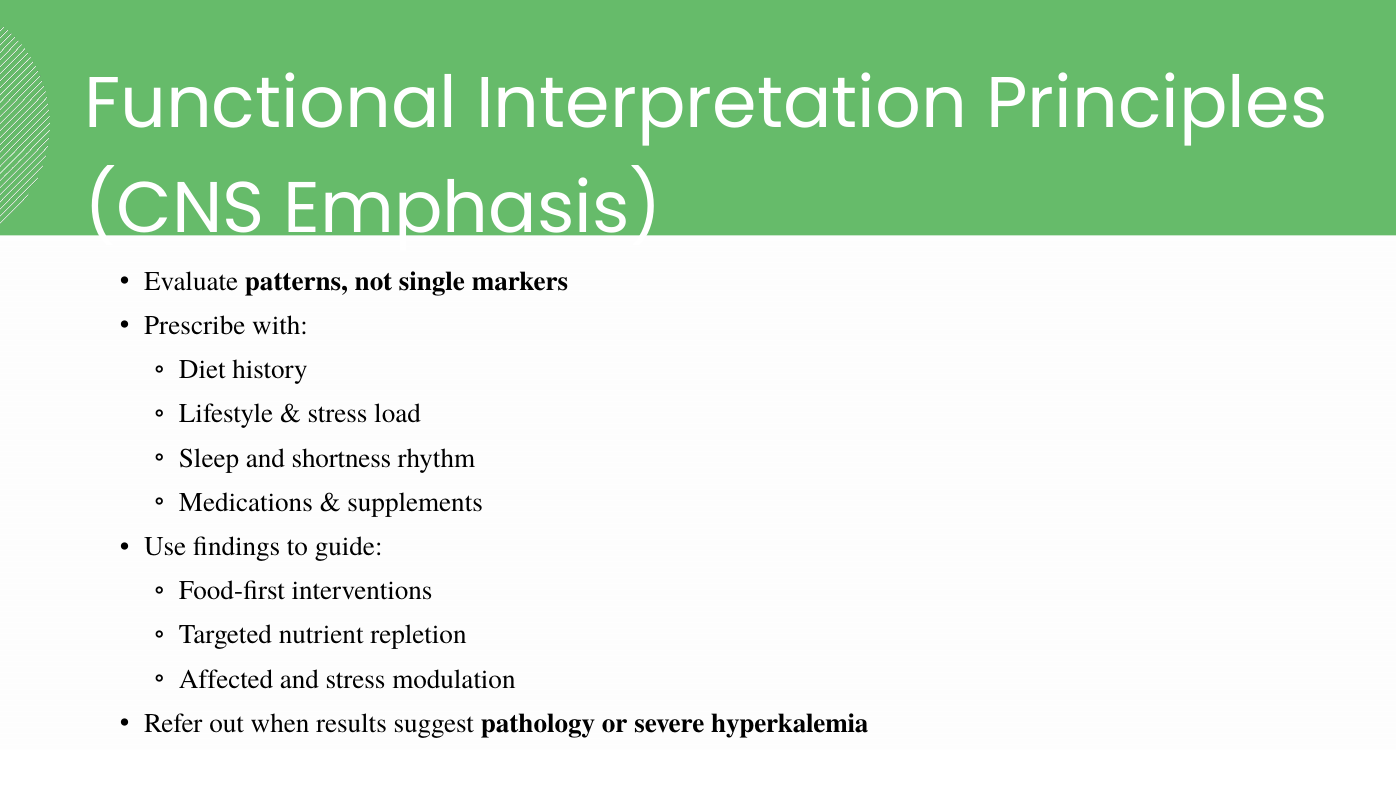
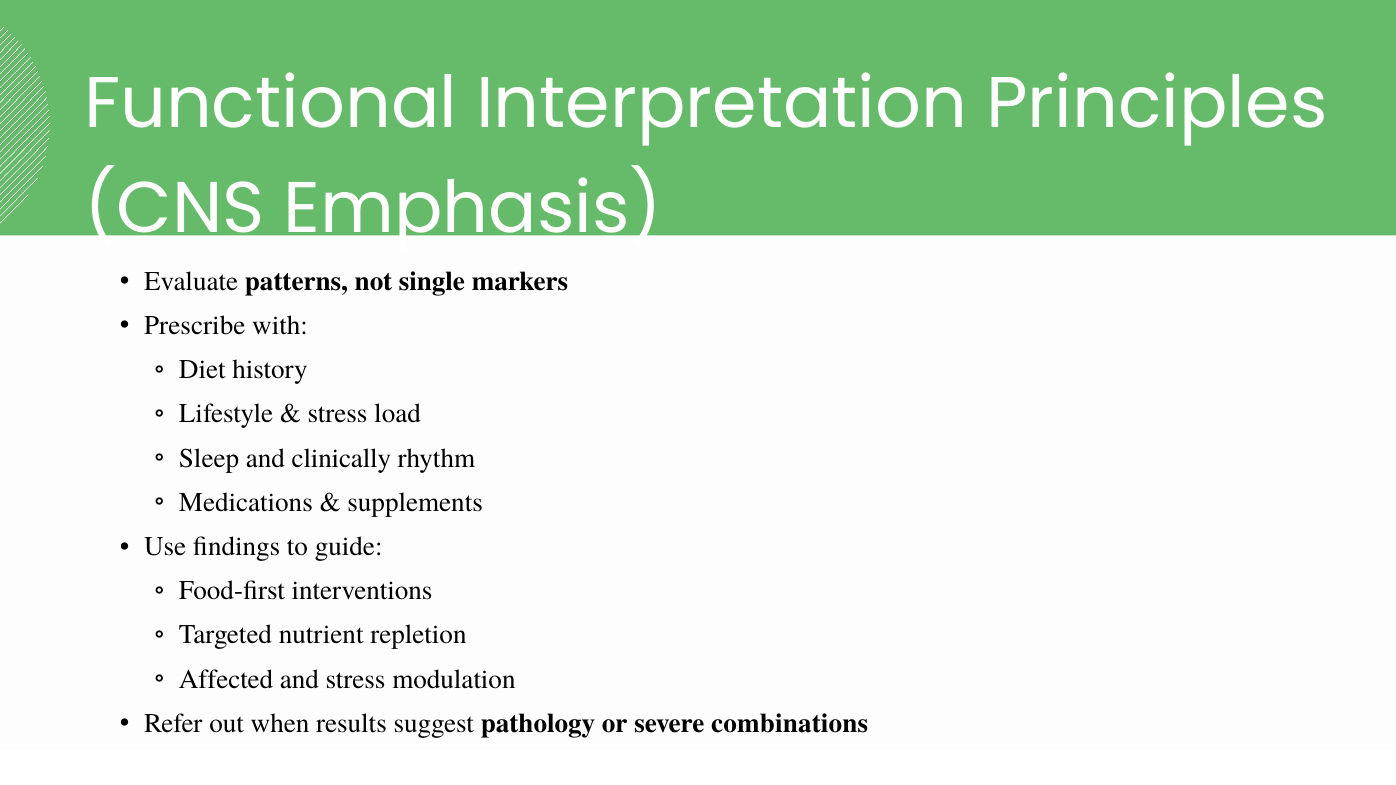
shortness: shortness -> clinically (341, 458)
hyperkalemia: hyperkalemia -> combinations (790, 724)
